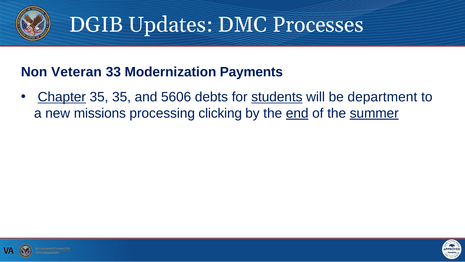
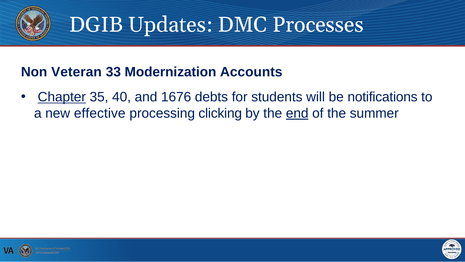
Payments: Payments -> Accounts (251, 72)
35 35: 35 -> 40 (122, 97)
5606: 5606 -> 1676 (176, 97)
students underline: present -> none (277, 97)
department: department -> notifications (383, 97)
missions: missions -> effective (100, 113)
summer underline: present -> none (374, 113)
